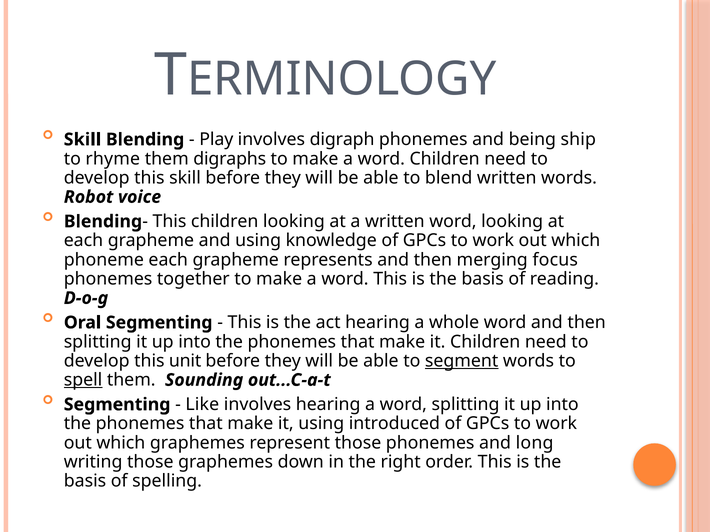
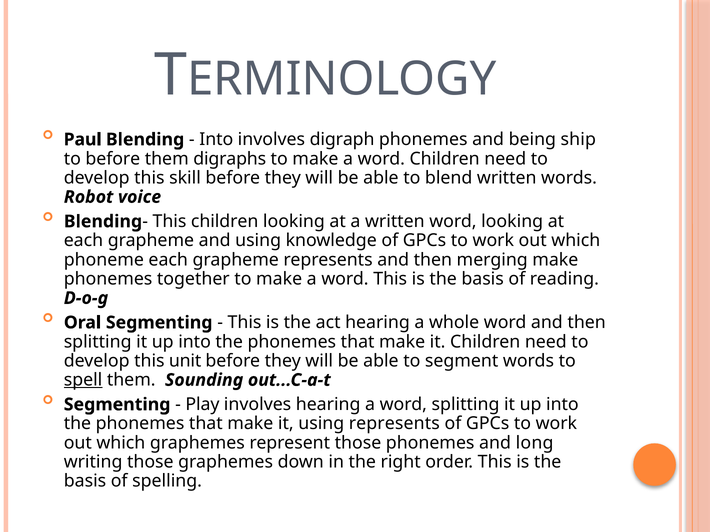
Skill: Skill -> Paul (83, 140)
Play: Play -> Into (216, 140)
to rhyme: rhyme -> before (113, 159)
merging focus: focus -> make (555, 260)
segment underline: present -> none (462, 361)
Like: Like -> Play (202, 405)
using introduced: introduced -> represents (394, 424)
